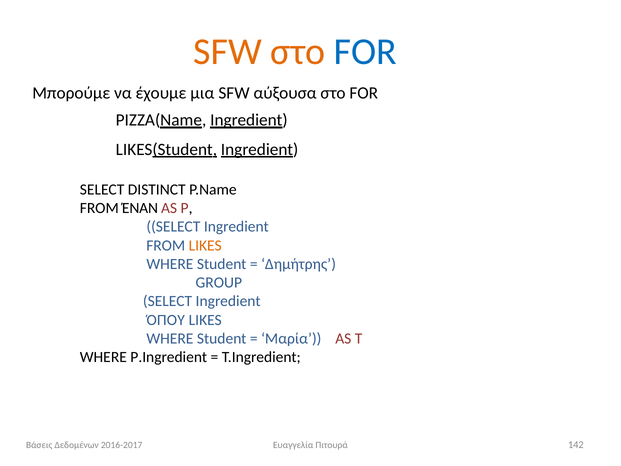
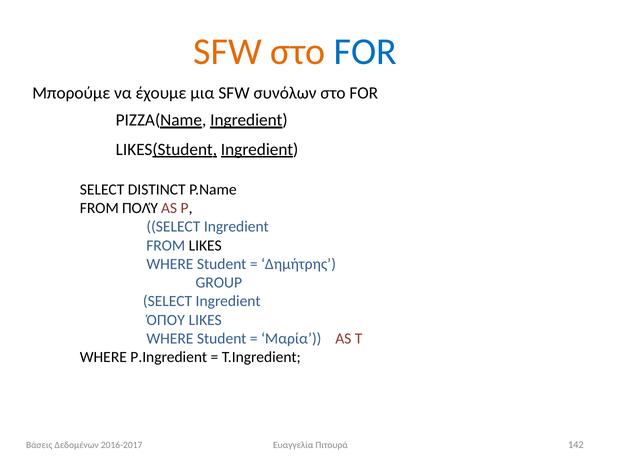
αύξουσα: αύξουσα -> συνόλων (285, 93)
ΈΝΑΝ: ΈΝΑΝ -> ΠΟΛΎ (140, 208)
LIKES colour: orange -> black (205, 245)
